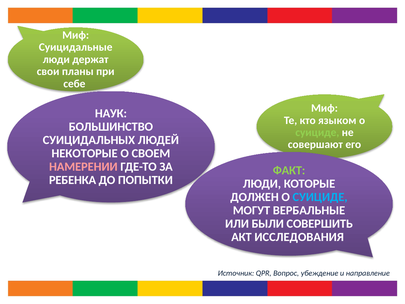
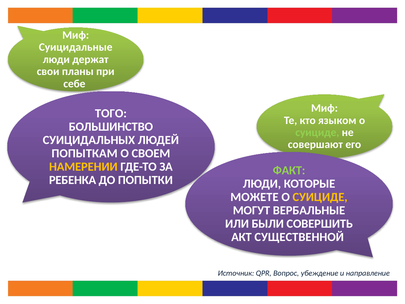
НАУК: НАУК -> ТОГО (111, 113)
НЕКОТОРЫЕ: НЕКОТОРЫЕ -> ПОПЫТКАМ (85, 153)
НАМЕРЕНИИ colour: pink -> yellow (83, 167)
ДОЛЖЕН: ДОЛЖЕН -> МОЖЕТЕ (254, 197)
СУИЦИДЕ colour: light blue -> yellow (320, 197)
ИССЛЕДОВАНИЯ: ИССЛЕДОВАНИЯ -> СУЩЕСТВЕННОЙ (299, 237)
